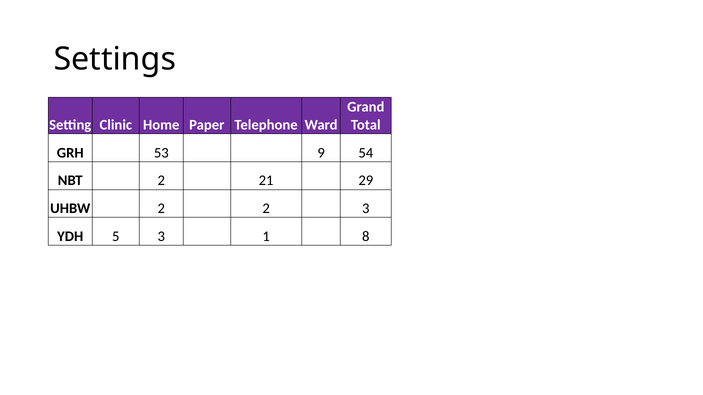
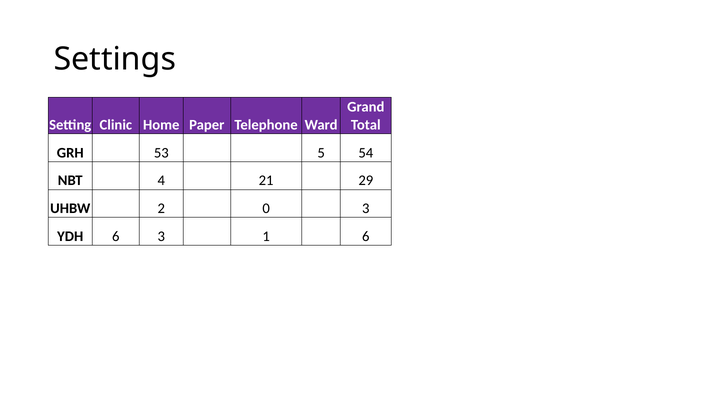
9: 9 -> 5 (321, 153)
NBT 2: 2 -> 4 (161, 181)
2 2: 2 -> 0 (266, 209)
YDH 5: 5 -> 6 (116, 237)
1 8: 8 -> 6 (366, 237)
